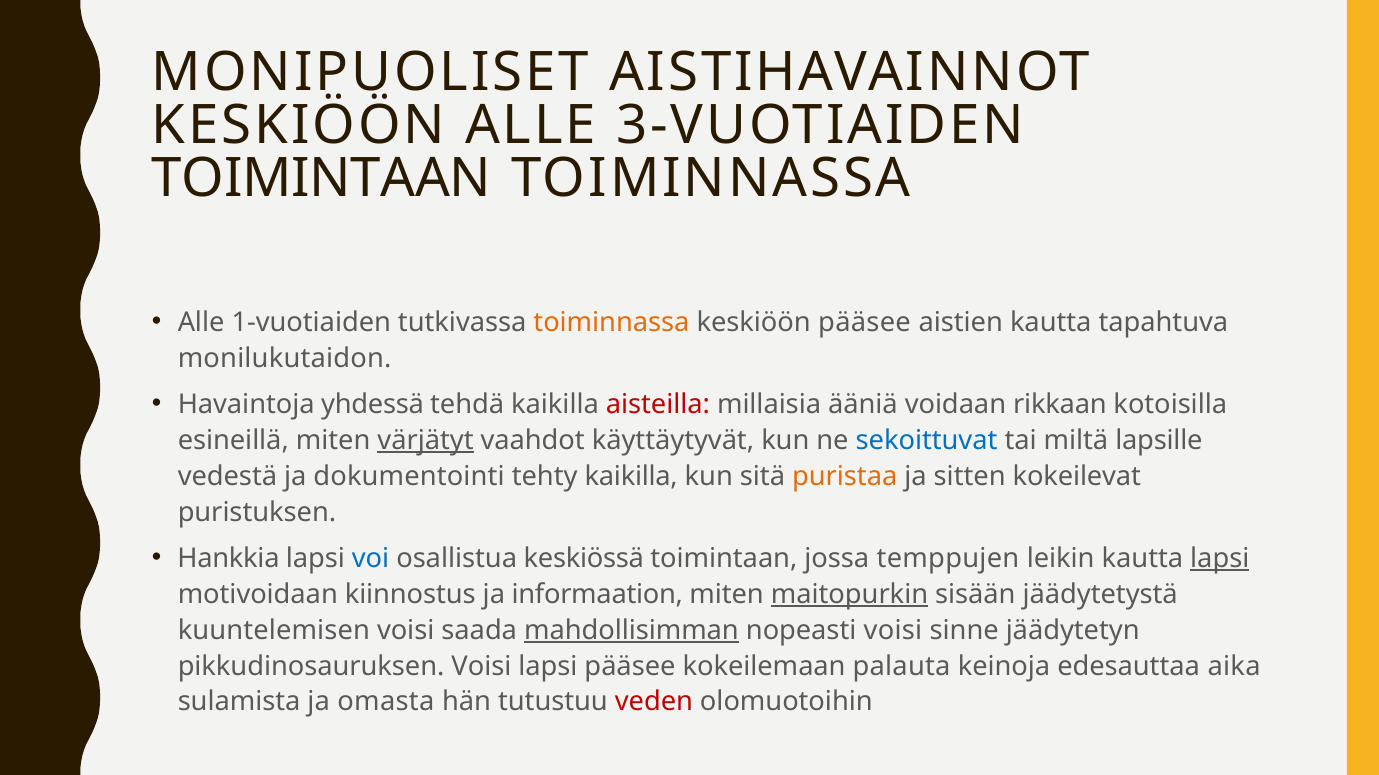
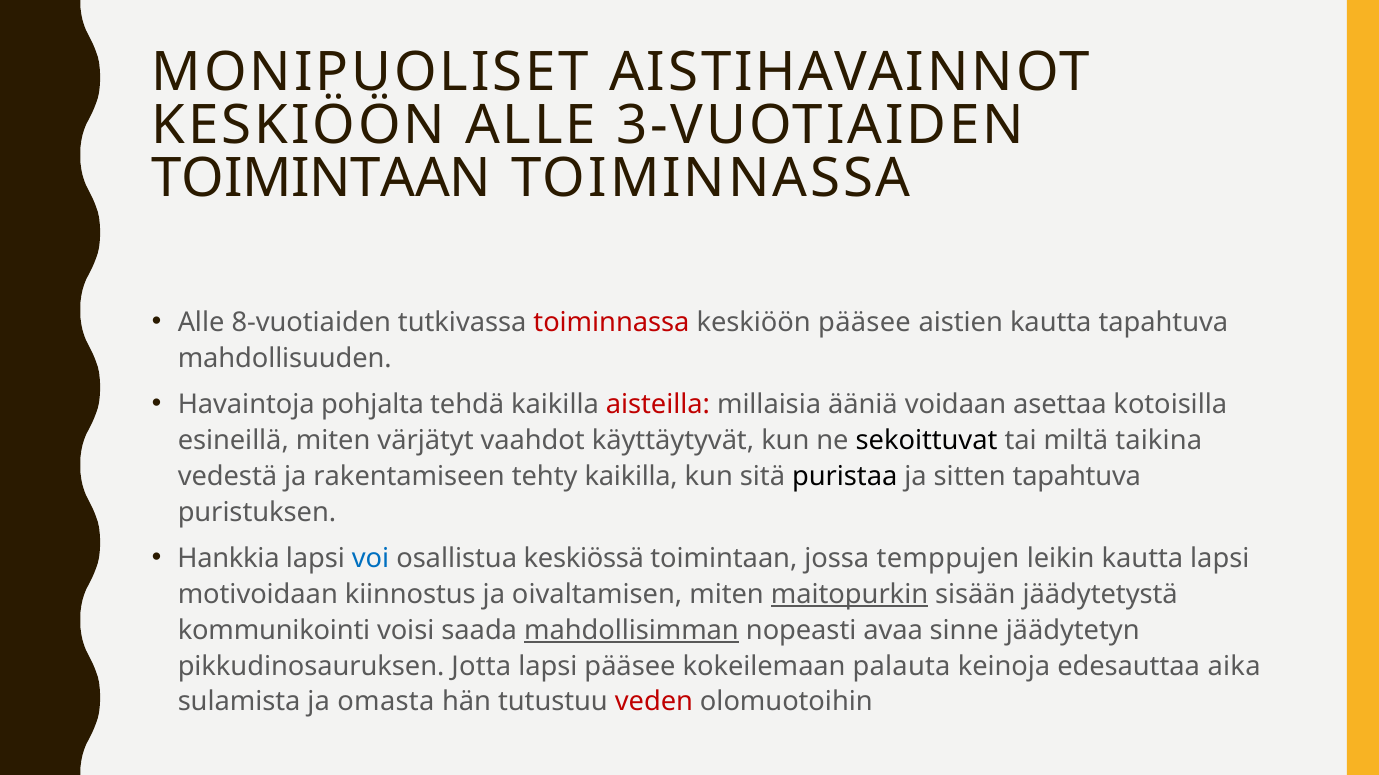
1-vuotiaiden: 1-vuotiaiden -> 8-vuotiaiden (311, 323)
toiminnassa colour: orange -> red (611, 323)
monilukutaidon: monilukutaidon -> mahdollisuuden (285, 359)
yhdessä: yhdessä -> pohjalta (373, 405)
rikkaan: rikkaan -> asettaa (1060, 405)
värjätyt underline: present -> none (426, 441)
sekoittuvat colour: blue -> black (927, 441)
lapsille: lapsille -> taikina (1159, 441)
dokumentointi: dokumentointi -> rakentamiseen (409, 477)
puristaa colour: orange -> black (845, 477)
sitten kokeilevat: kokeilevat -> tapahtuva (1077, 477)
lapsi underline: present -> none (1220, 559)
informaation: informaation -> oivaltamisen (597, 595)
kuuntelemisen: kuuntelemisen -> kommunikointi (274, 631)
nopeasti voisi: voisi -> avaa (893, 631)
pikkudinosauruksen Voisi: Voisi -> Jotta (481, 667)
